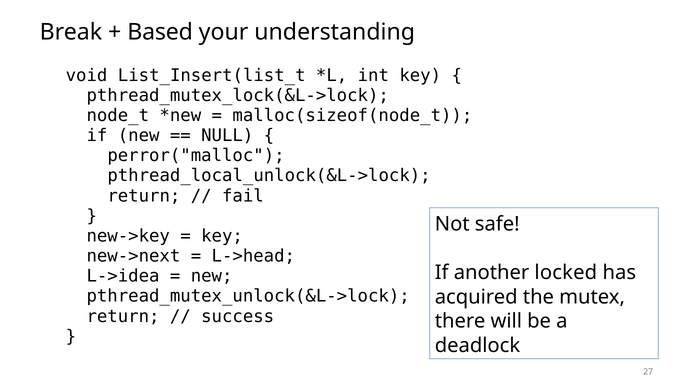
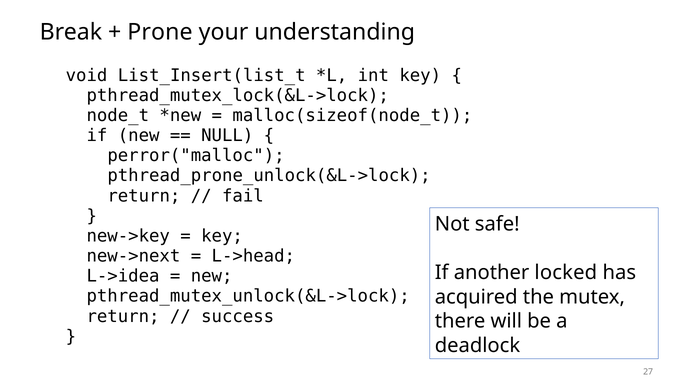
Based: Based -> Prone (160, 32)
pthread_local_unlock(&L->lock: pthread_local_unlock(&L->lock -> pthread_prone_unlock(&L->lock (269, 176)
